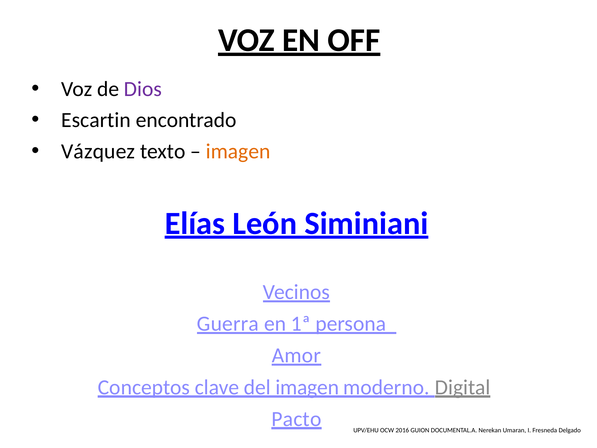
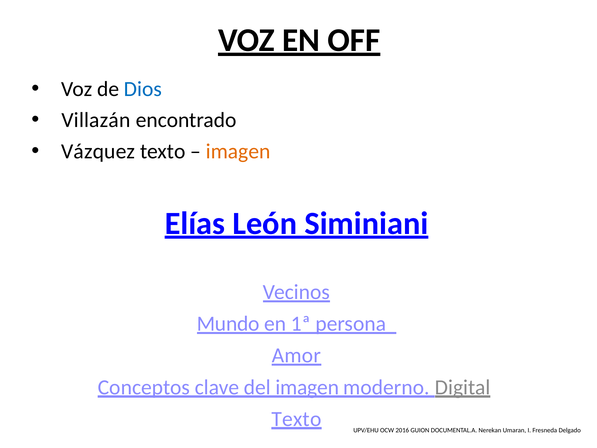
Dios colour: purple -> blue (143, 89)
Escartin: Escartin -> Villazán (96, 120)
Guerra: Guerra -> Mundo (228, 324)
Pacto: Pacto -> Texto (296, 419)
